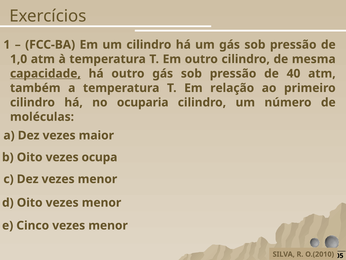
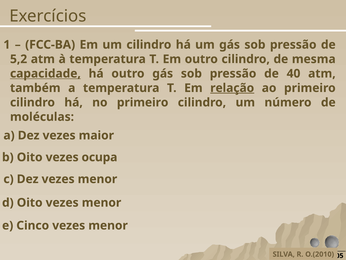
1,0: 1,0 -> 5,2 (19, 59)
relação underline: none -> present (232, 88)
no ocuparia: ocuparia -> primeiro (143, 102)
